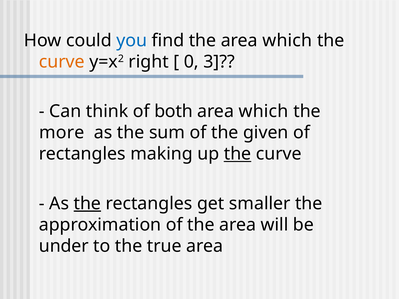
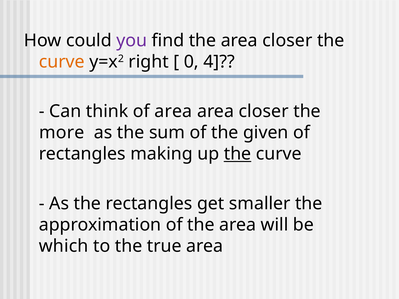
you colour: blue -> purple (132, 40)
the area which: which -> closer (287, 40)
3: 3 -> 4 (219, 62)
of both: both -> area (173, 111)
which: which -> closer (264, 111)
the underline: present -> none (87, 204)
under: under -> which (64, 246)
